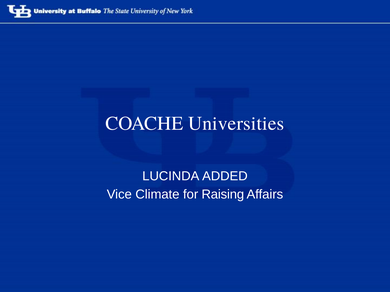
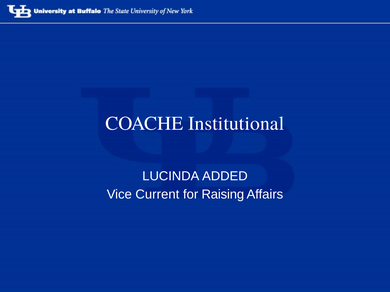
Universities: Universities -> Institutional (236, 124)
Climate: Climate -> Current (157, 195)
